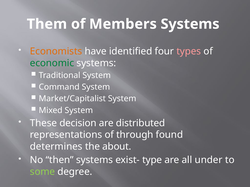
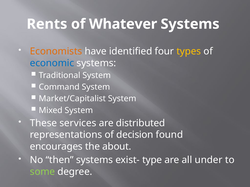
Them: Them -> Rents (47, 24)
Members: Members -> Whatever (123, 24)
types colour: pink -> yellow (189, 51)
economic colour: green -> blue (52, 63)
decision: decision -> services (78, 123)
through: through -> decision (135, 135)
determines: determines -> encourages (56, 147)
